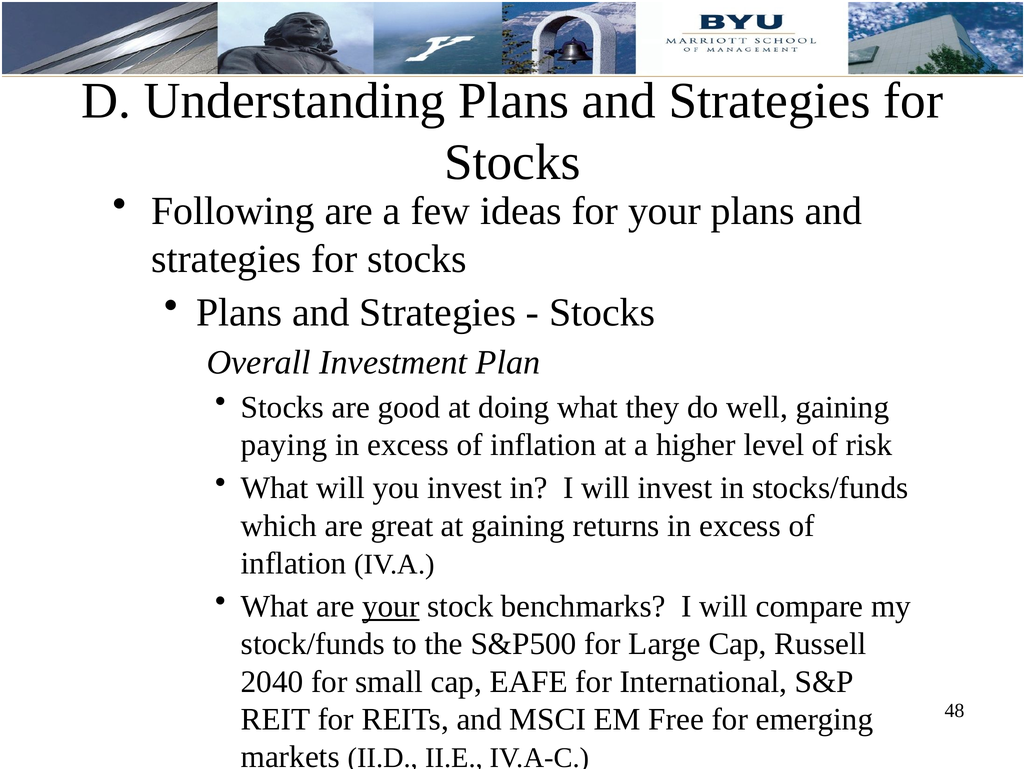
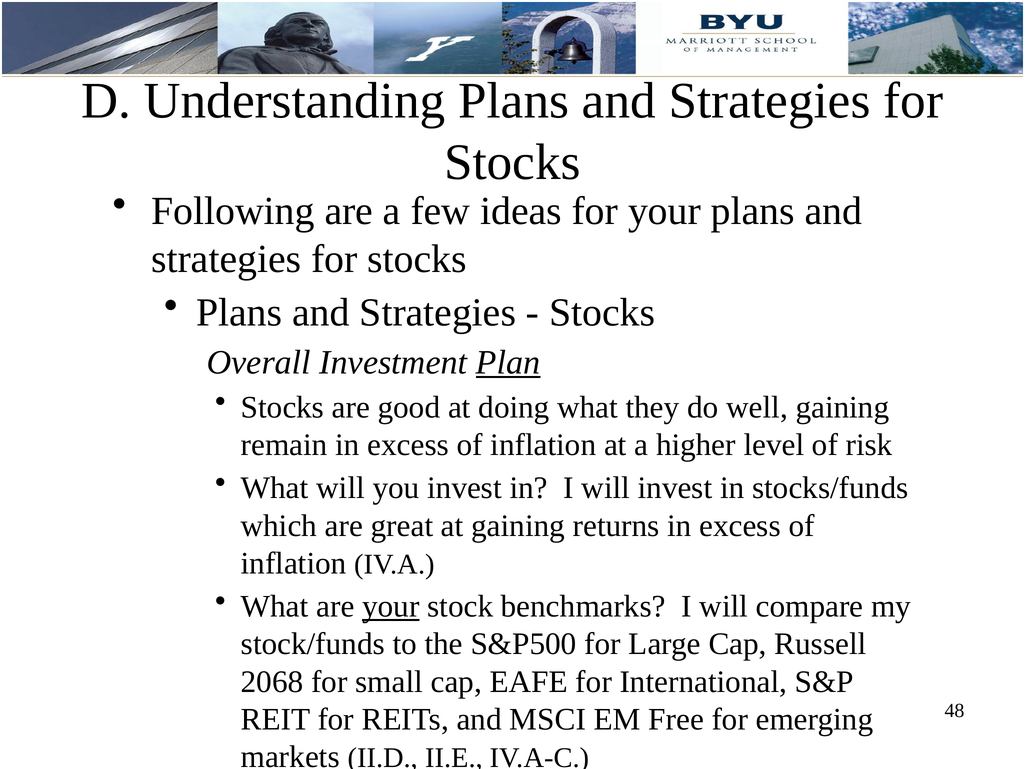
Plan underline: none -> present (508, 362)
paying: paying -> remain (284, 445)
2040: 2040 -> 2068 (272, 682)
